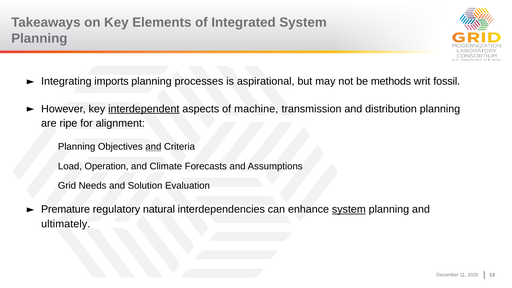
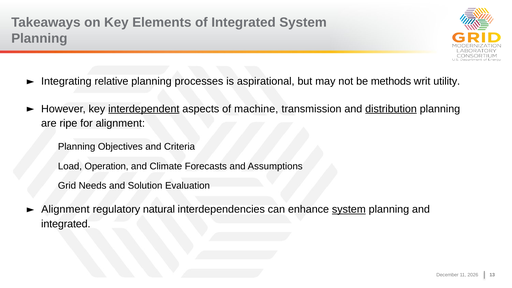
imports: imports -> relative (111, 81)
fossil: fossil -> utility (447, 81)
distribution underline: none -> present (391, 109)
and underline: present -> none (153, 147)
Premature: Premature -> Alignment (65, 209)
ultimately: ultimately -> integrated (66, 224)
